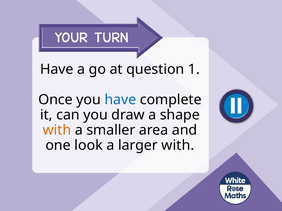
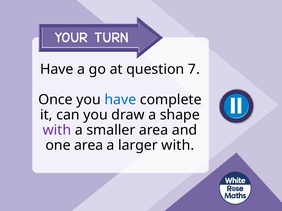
1: 1 -> 7 (194, 70)
with colour: orange -> purple (57, 130)
one look: look -> area (89, 146)
